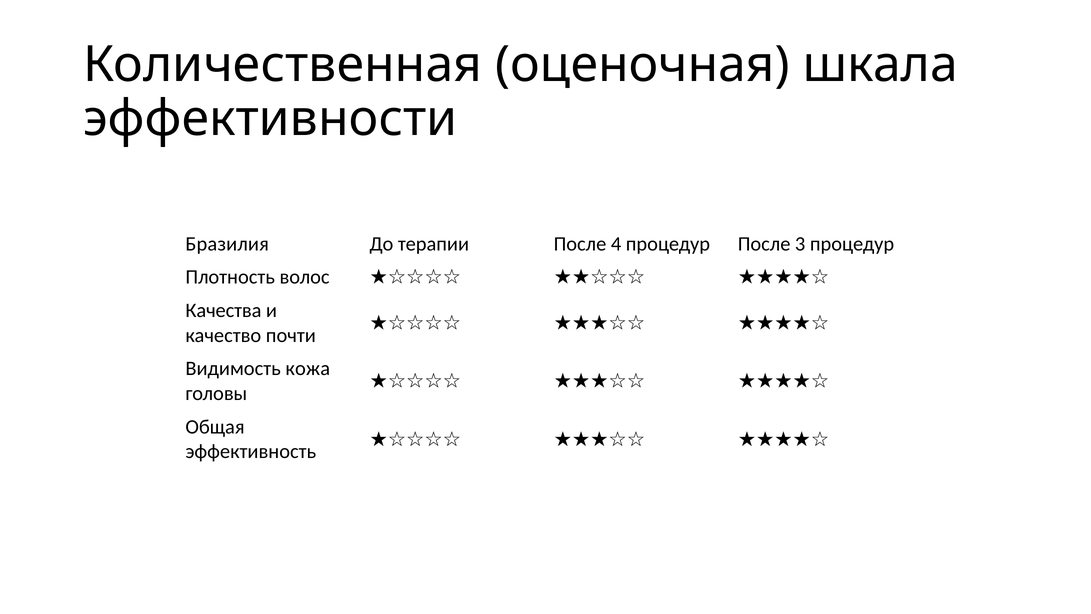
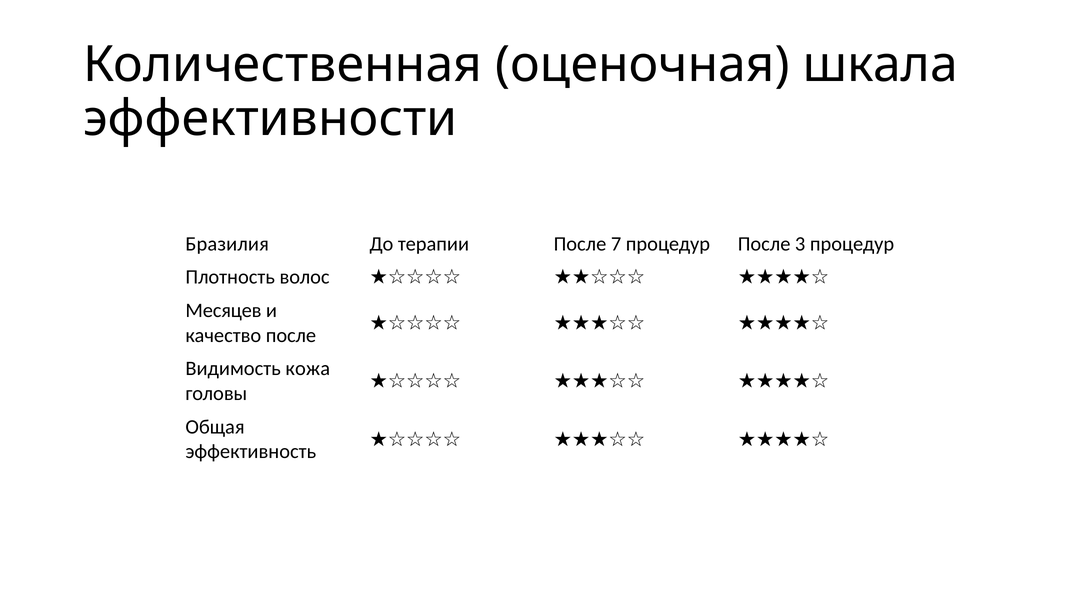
4: 4 -> 7 (616, 244)
Качества: Качества -> Месяцев (223, 310)
качество почти: почти -> после (291, 335)
